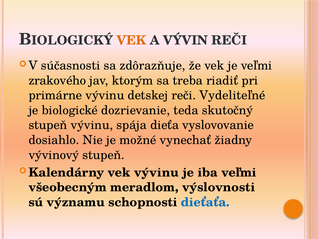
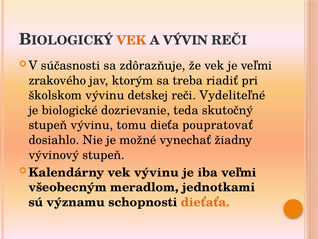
primárne: primárne -> školskom (55, 95)
spája: spája -> tomu (132, 125)
vyslovovanie: vyslovovanie -> poupratovať (218, 125)
výslovnosti: výslovnosti -> jednotkami (219, 187)
dieťaťa colour: blue -> orange (205, 202)
